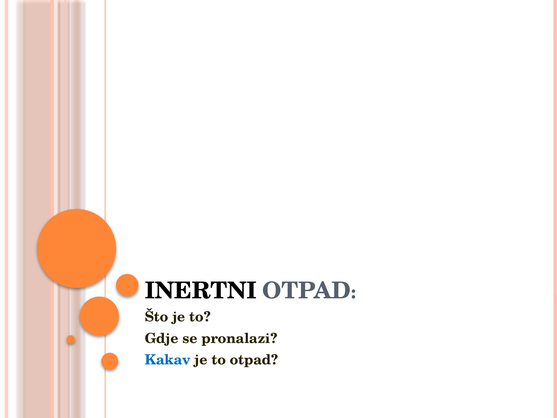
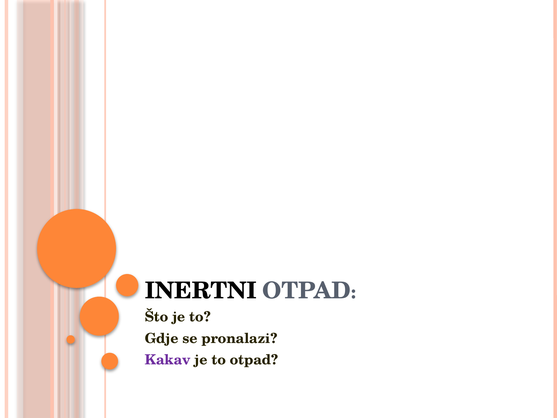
Kakav colour: blue -> purple (168, 360)
